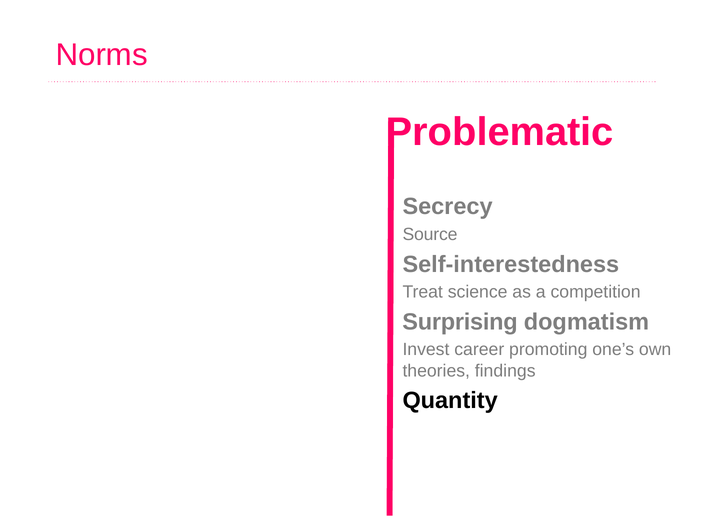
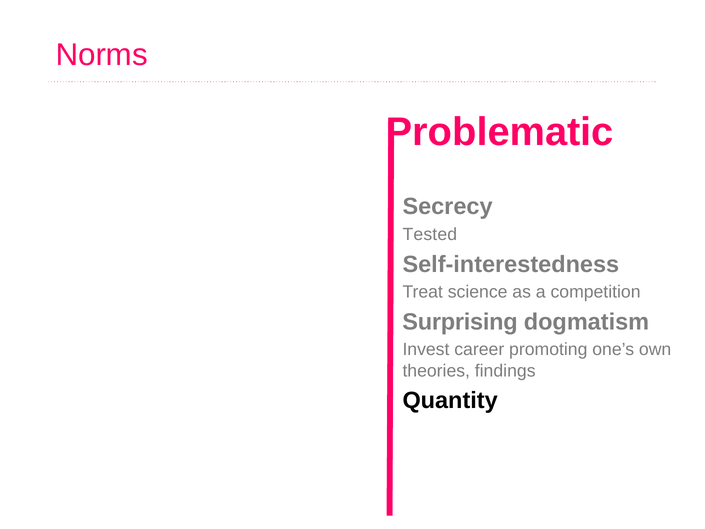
Source: Source -> Tested (430, 234)
